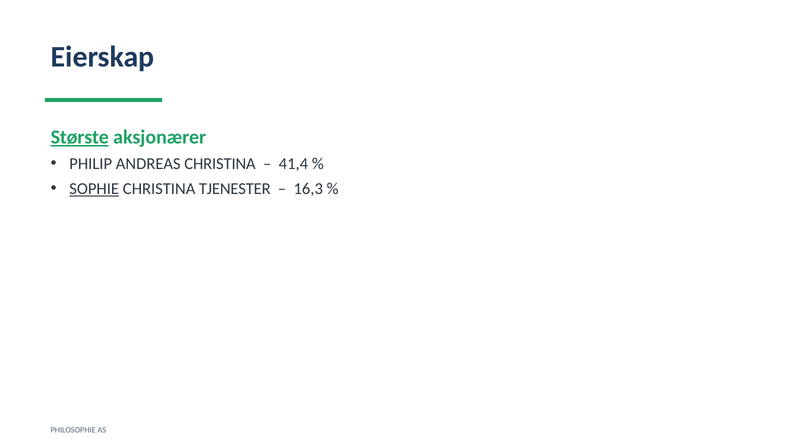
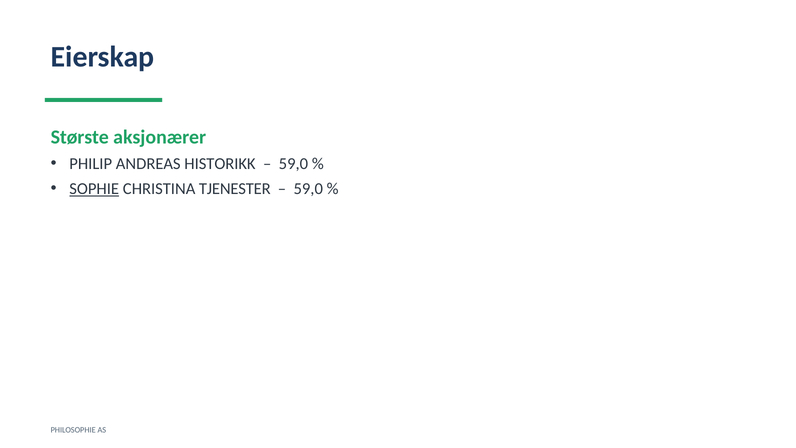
Største underline: present -> none (80, 137)
ANDREAS CHRISTINA: CHRISTINA -> HISTORIKK (220, 164)
41,4: 41,4 -> 59,0 (293, 164)
16,3: 16,3 -> 59,0 (308, 189)
